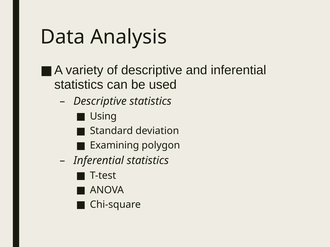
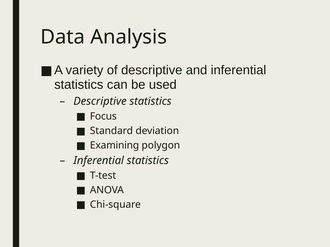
Using: Using -> Focus (103, 116)
